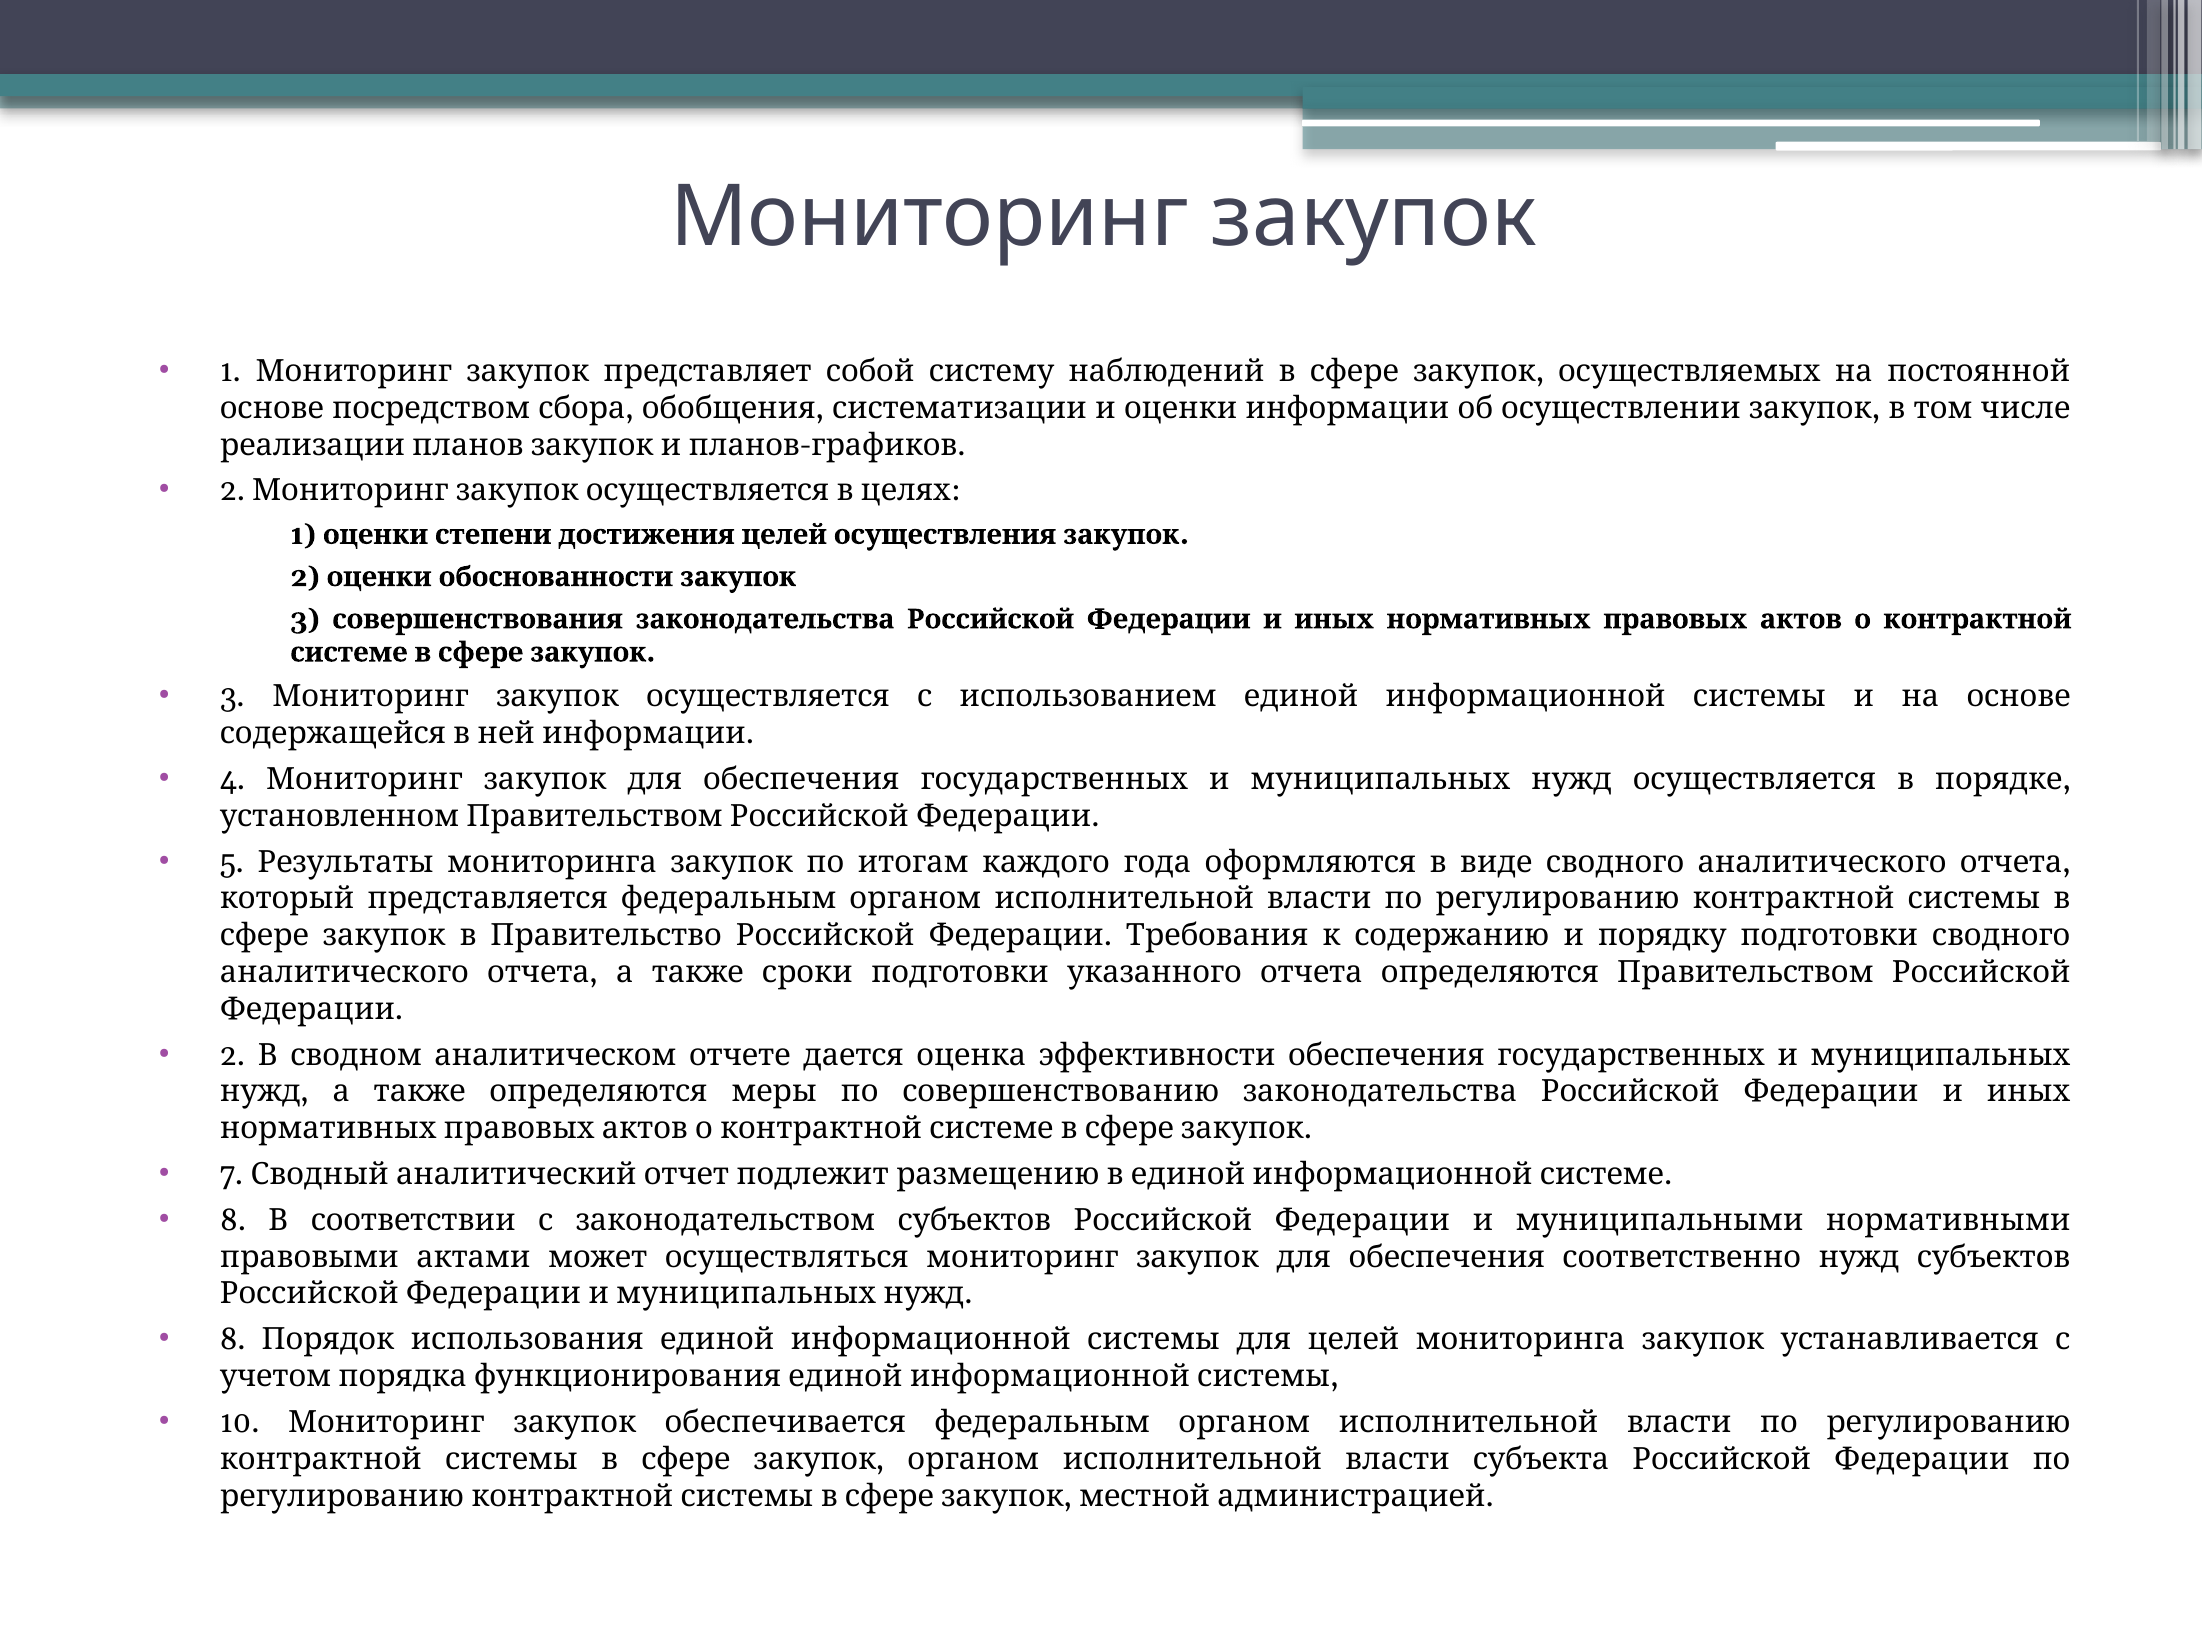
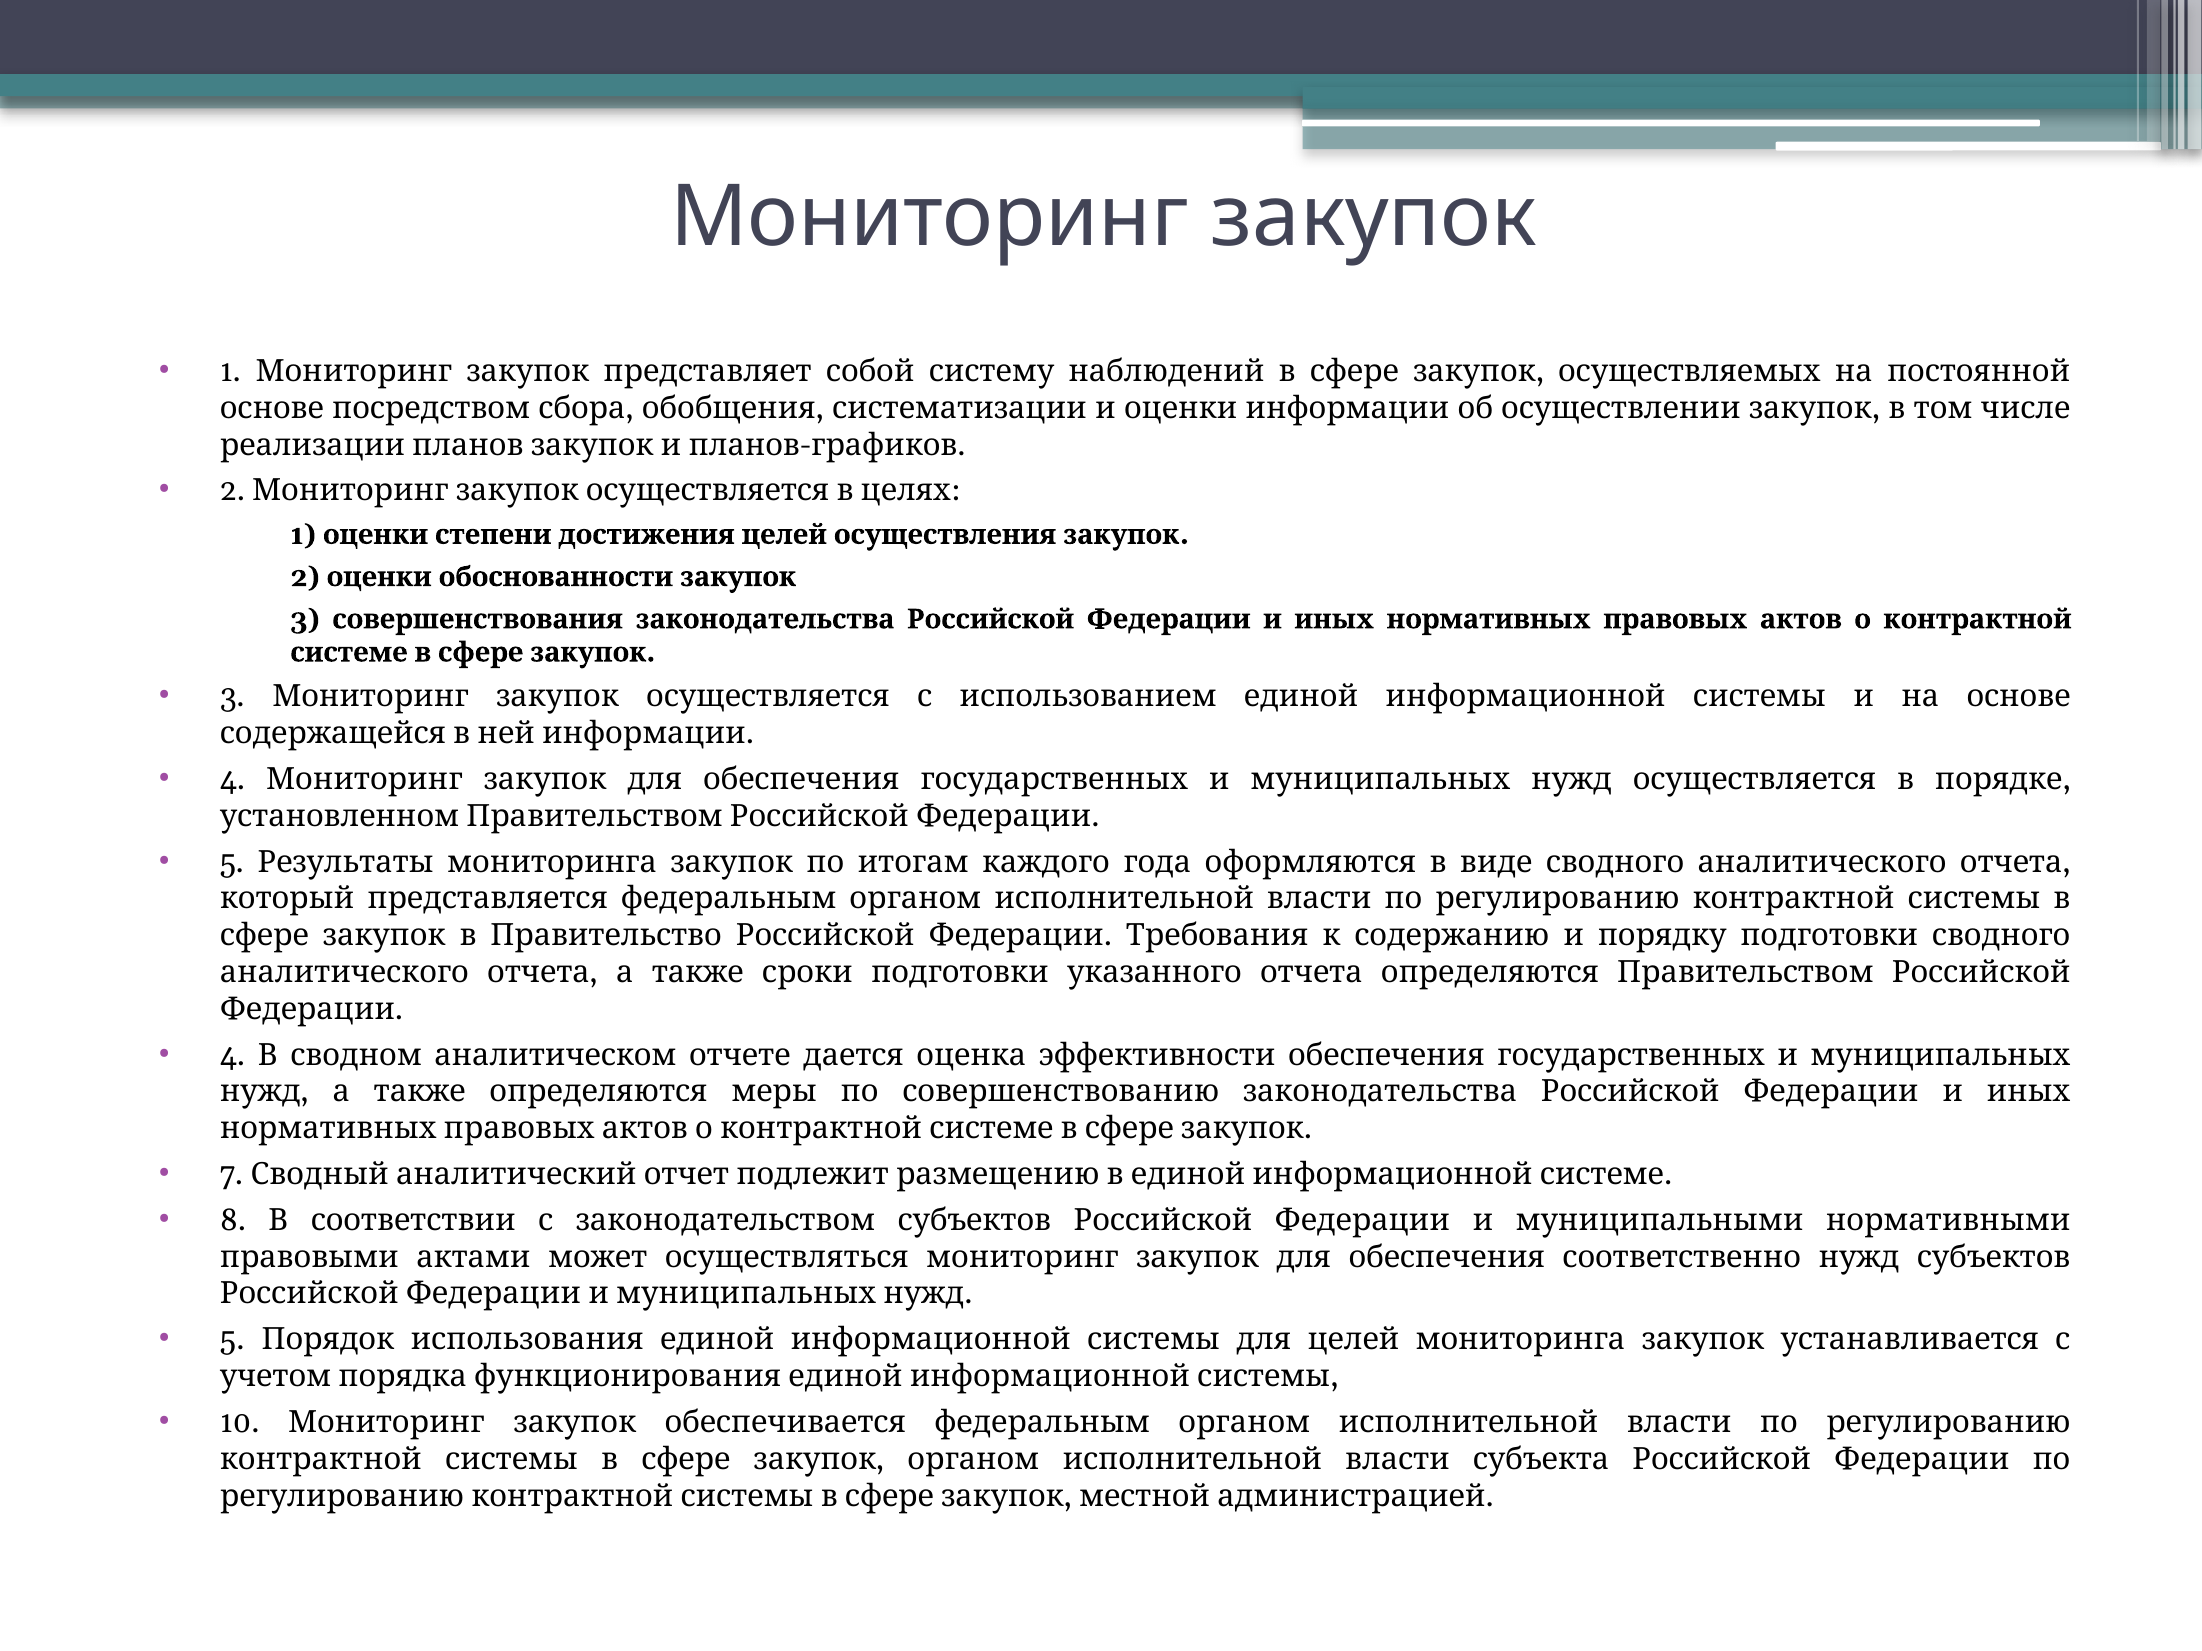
2: 2 -> 4 (233, 1055)
8: 8 -> 5 (232, 1340)
